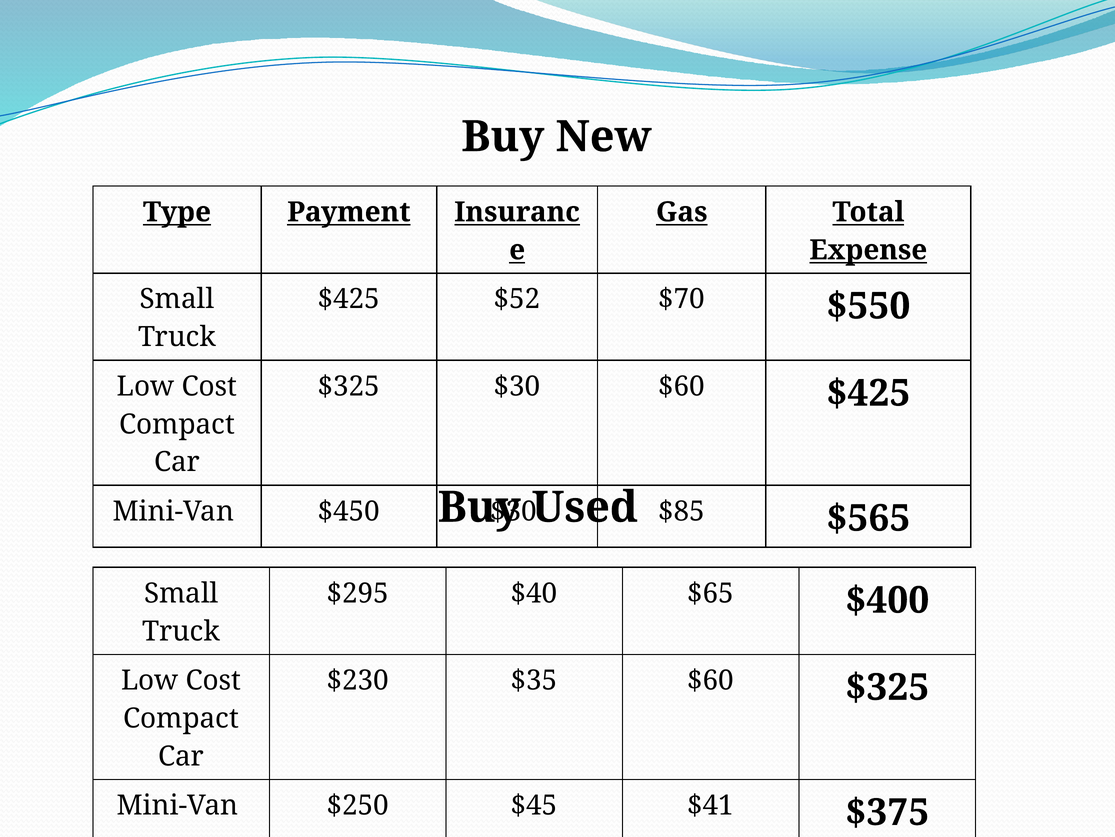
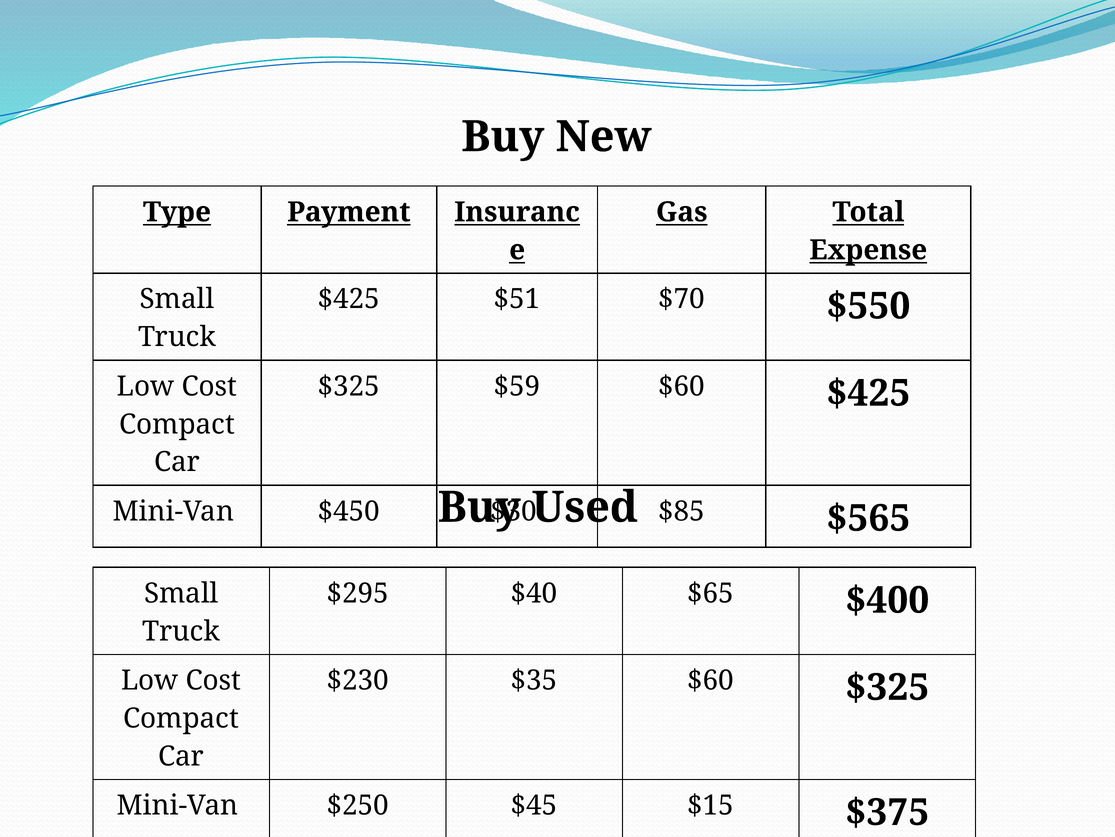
$52: $52 -> $51 (517, 299)
$325 $30: $30 -> $59 (517, 386)
$41: $41 -> $15 (711, 805)
